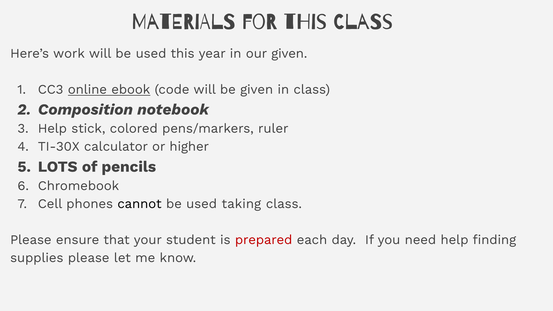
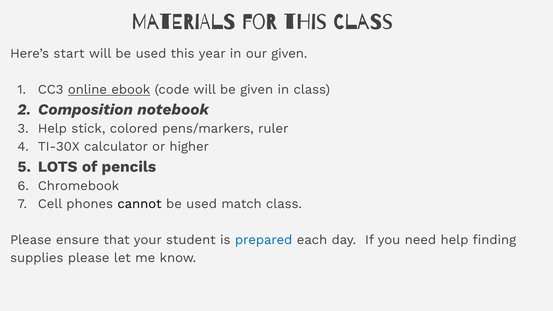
work: work -> start (69, 53)
taking: taking -> match (242, 204)
prepared colour: red -> blue (264, 240)
